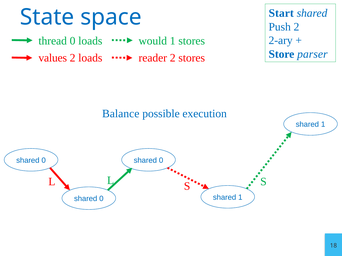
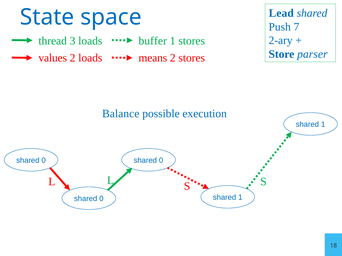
Start: Start -> Lead (281, 13)
Push 2: 2 -> 7 (296, 27)
thread 0: 0 -> 3 (73, 41)
would: would -> buffer (153, 41)
reader: reader -> means (153, 58)
